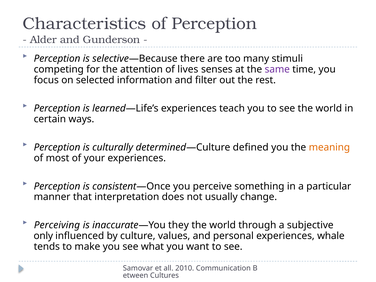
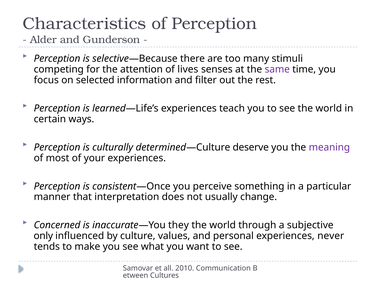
defined: defined -> deserve (251, 147)
meaning colour: orange -> purple (329, 147)
Perceiving: Perceiving -> Concerned (57, 225)
whale: whale -> never (331, 236)
